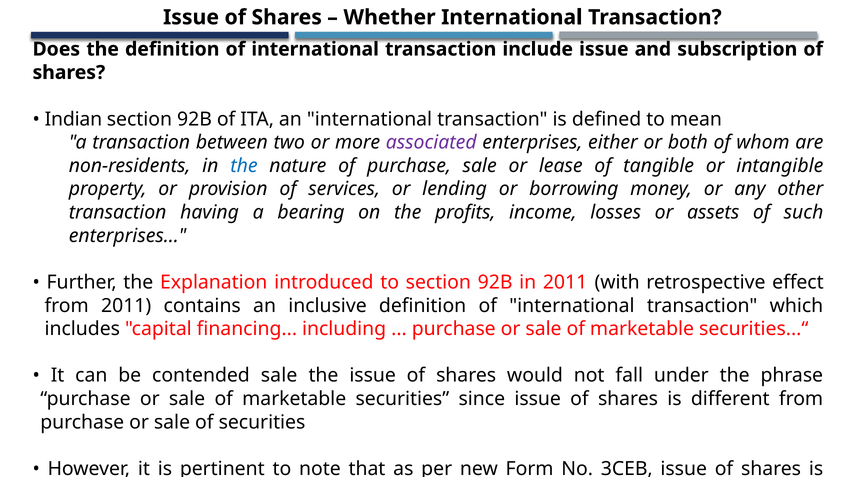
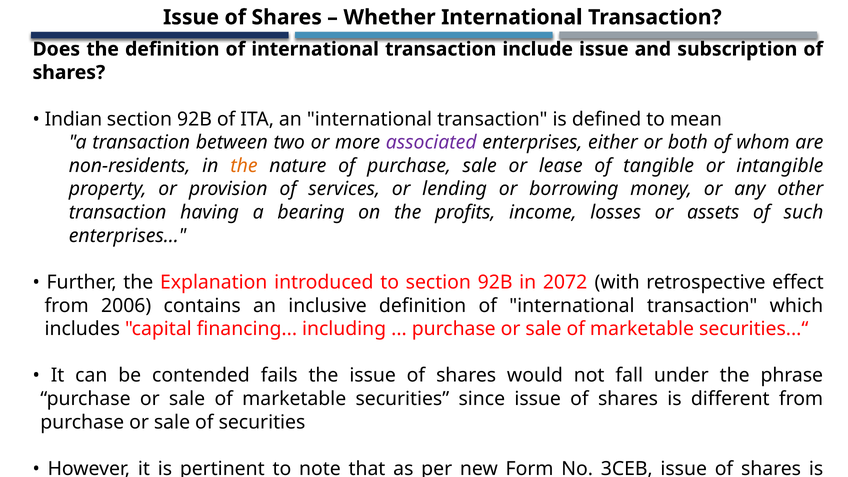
the colour: blue -> orange (244, 166)
in 2011: 2011 -> 2072 (565, 282)
from 2011: 2011 -> 2006 (126, 306)
contended sale: sale -> fails (279, 376)
